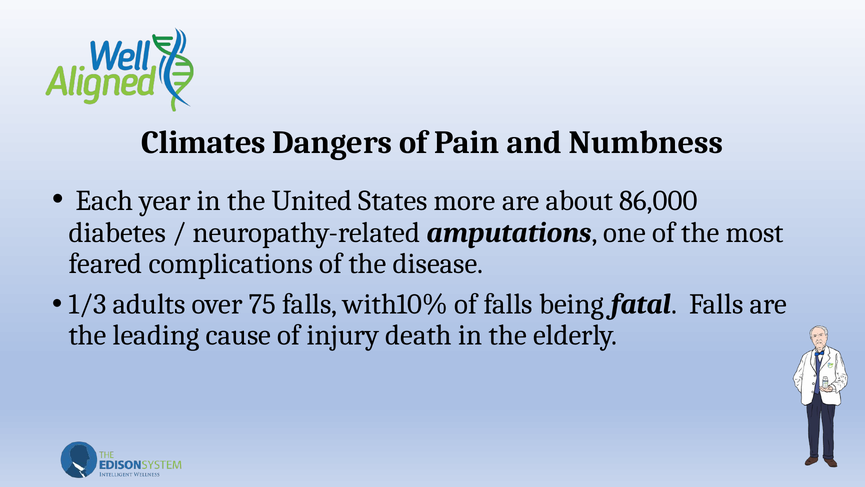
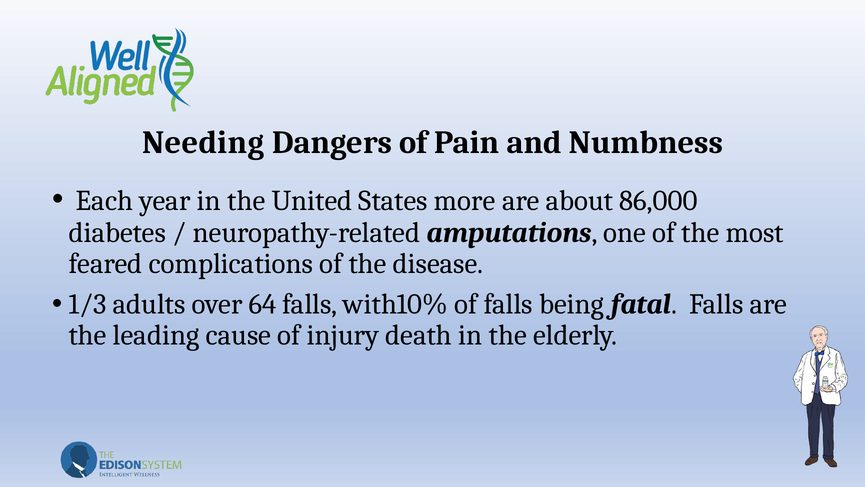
Climates: Climates -> Needing (203, 143)
75: 75 -> 64 (263, 304)
